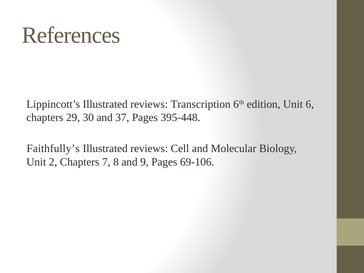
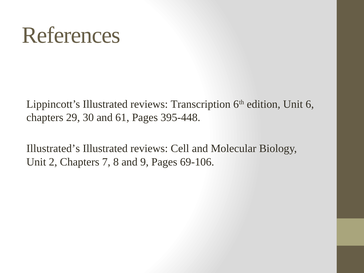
37: 37 -> 61 (122, 117)
Faithfully’s: Faithfully’s -> Illustrated’s (53, 149)
